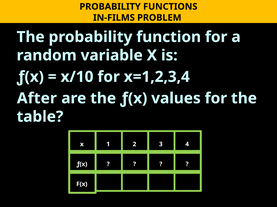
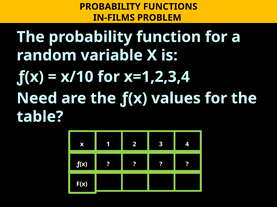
After: After -> Need (37, 99)
